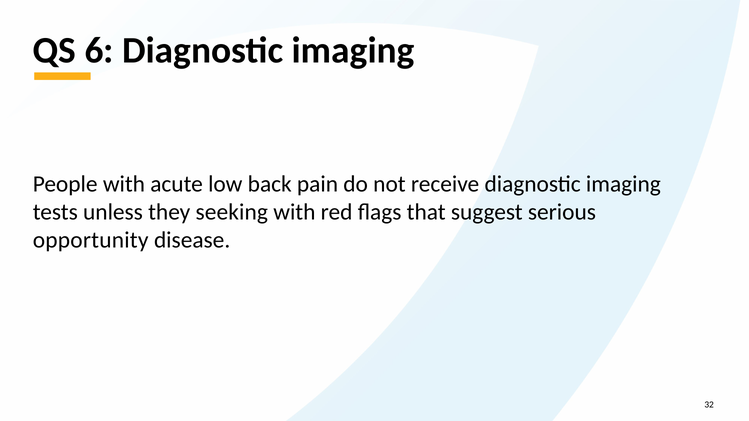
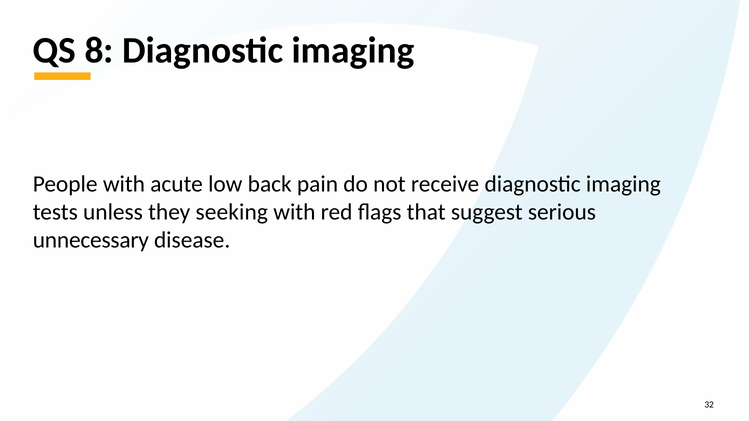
6: 6 -> 8 (99, 50)
opportunity: opportunity -> unnecessary (91, 240)
